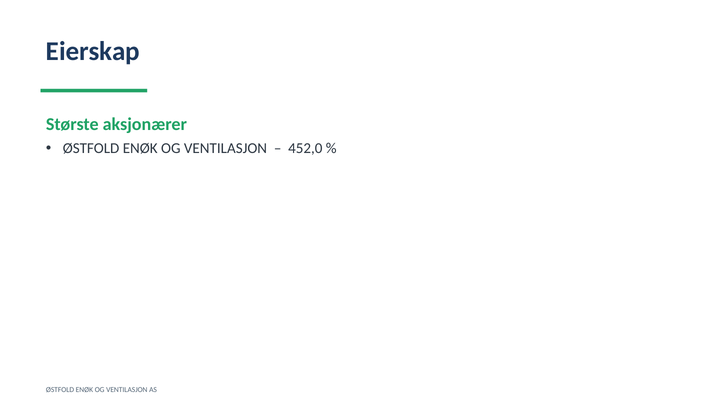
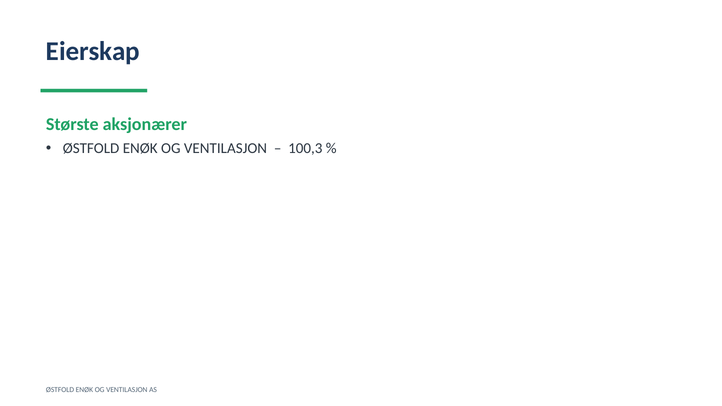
452,0: 452,0 -> 100,3 (305, 148)
